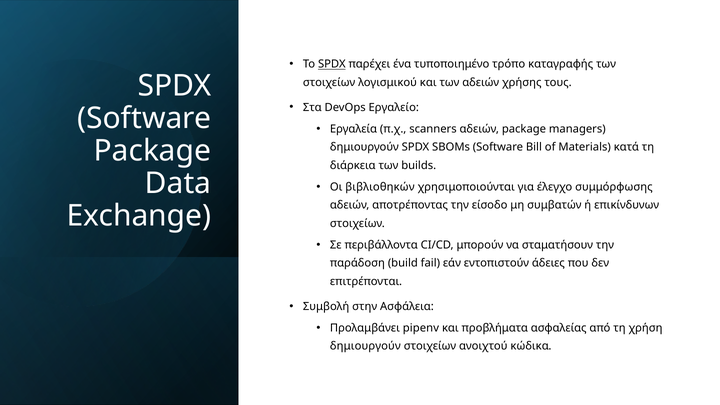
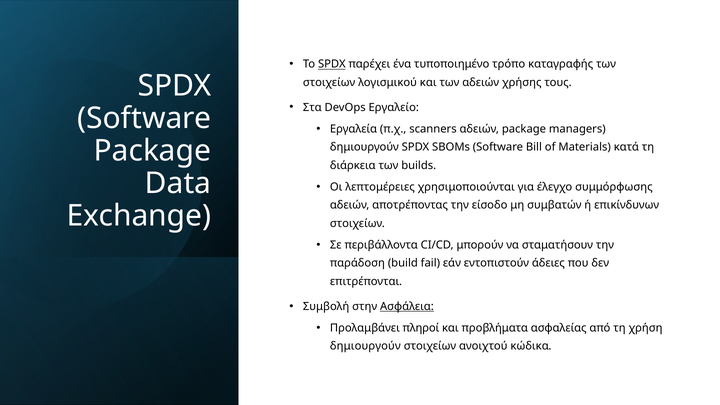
βιβλιοθηκών: βιβλιοθηκών -> λεπτομέρειες (380, 187)
Ασφάλεια underline: none -> present (407, 306)
pipenv: pipenv -> πληροί (421, 328)
